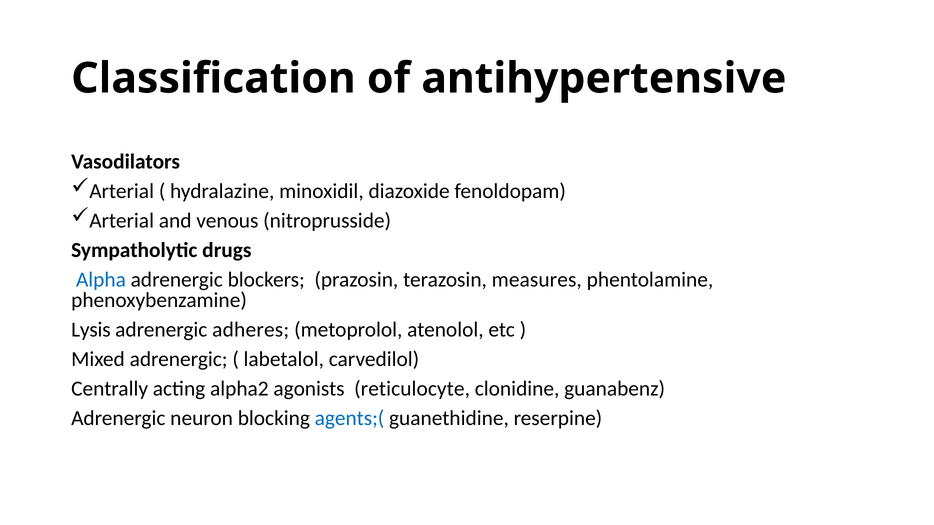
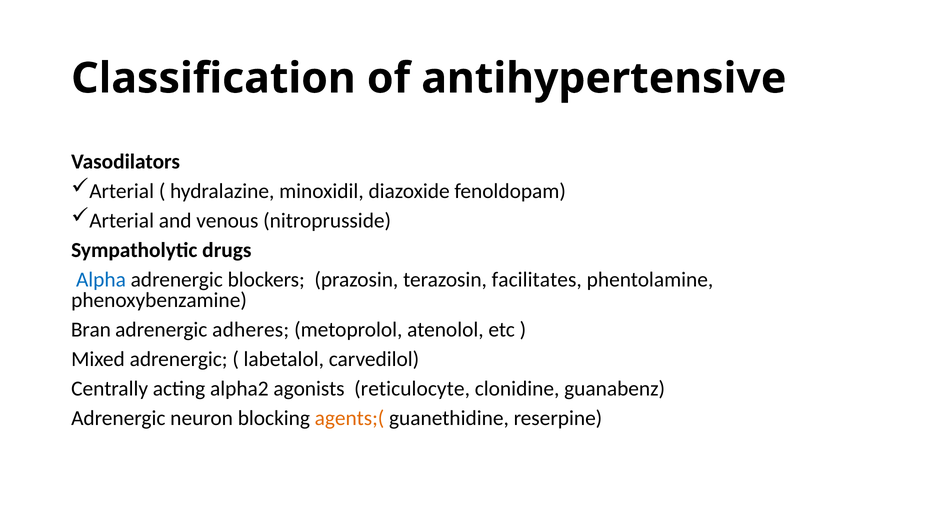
measures: measures -> facilitates (537, 280)
Lysis: Lysis -> Bran (91, 330)
agents;( colour: blue -> orange (350, 419)
